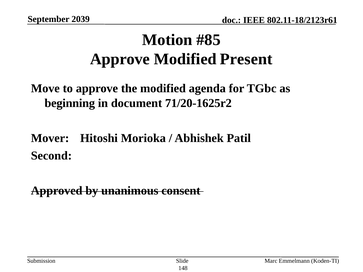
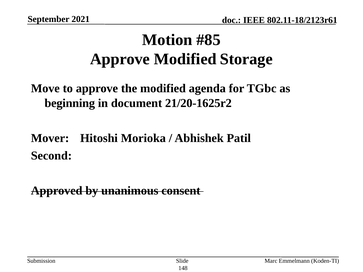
2039: 2039 -> 2021 (81, 19)
Present: Present -> Storage (246, 59)
71/20-1625r2: 71/20-1625r2 -> 21/20-1625r2 (198, 103)
